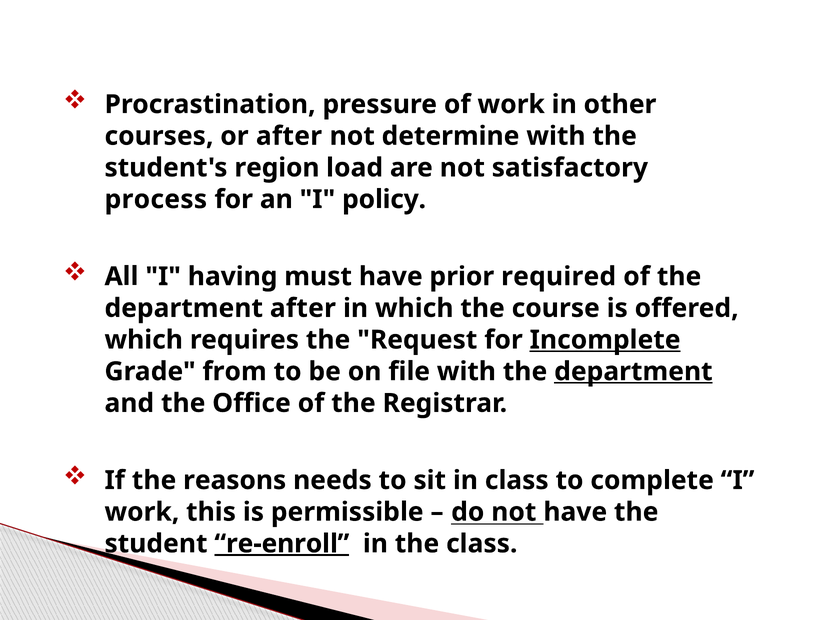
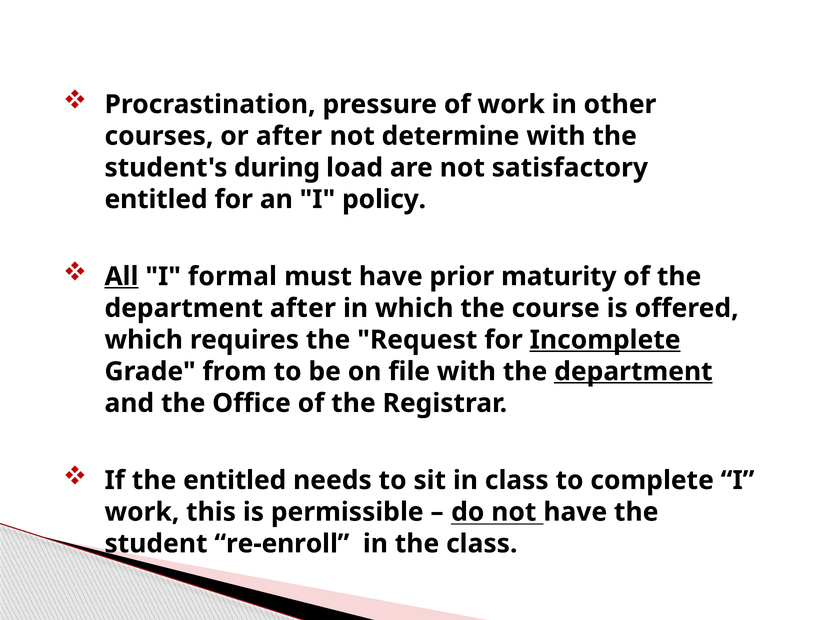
region: region -> during (277, 168)
process: process -> entitled (156, 199)
All underline: none -> present (122, 277)
having: having -> formal (232, 277)
required: required -> maturity (559, 277)
the reasons: reasons -> entitled (235, 481)
re-enroll underline: present -> none (282, 544)
